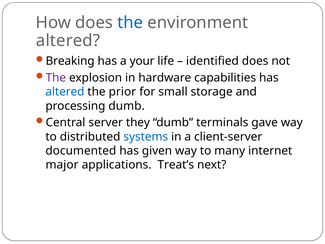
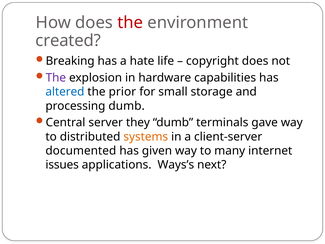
the colour: blue -> red (130, 23)
altered: altered -> created (68, 41)
your: your -> hate (142, 61)
identified: identified -> copyright (212, 61)
systems colour: blue -> orange (146, 137)
major: major -> issues (62, 165)
Treat’s: Treat’s -> Ways’s (176, 165)
